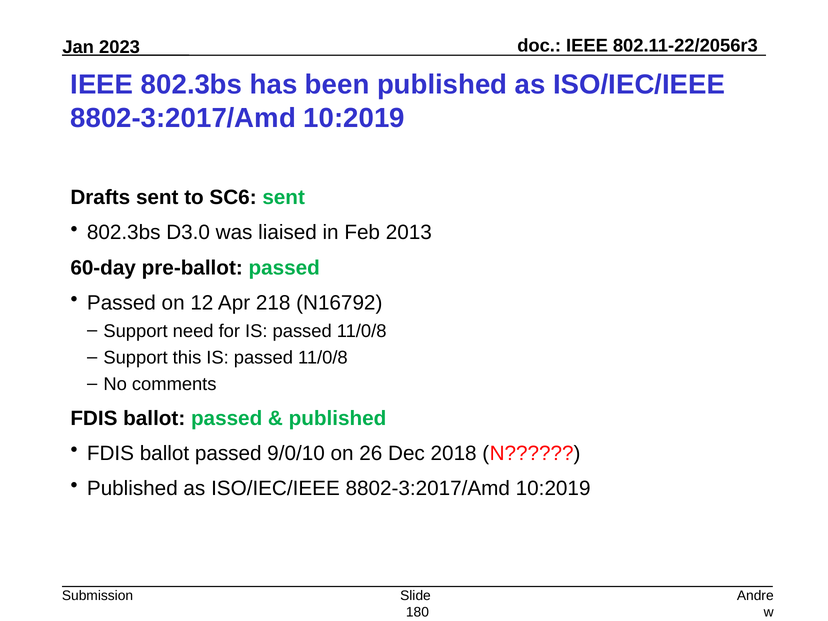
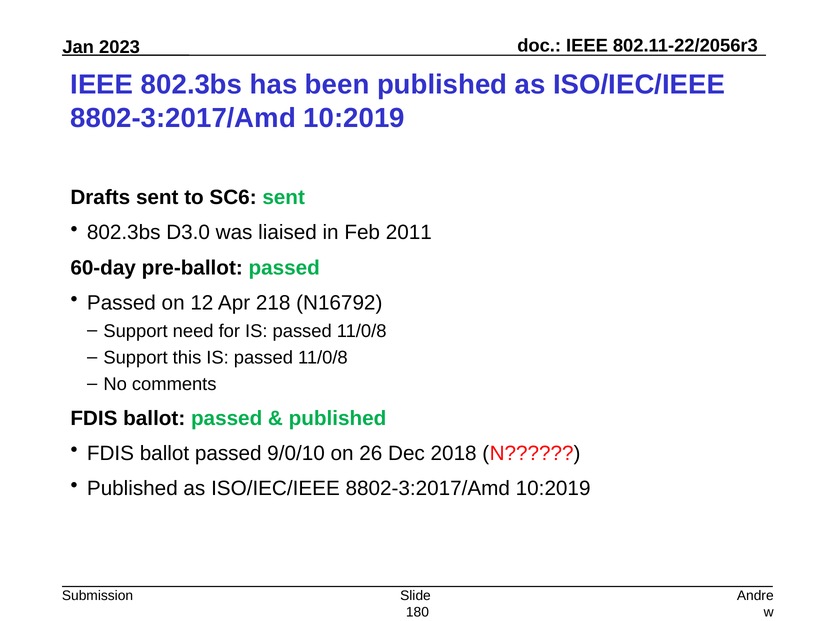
2013: 2013 -> 2011 (409, 233)
